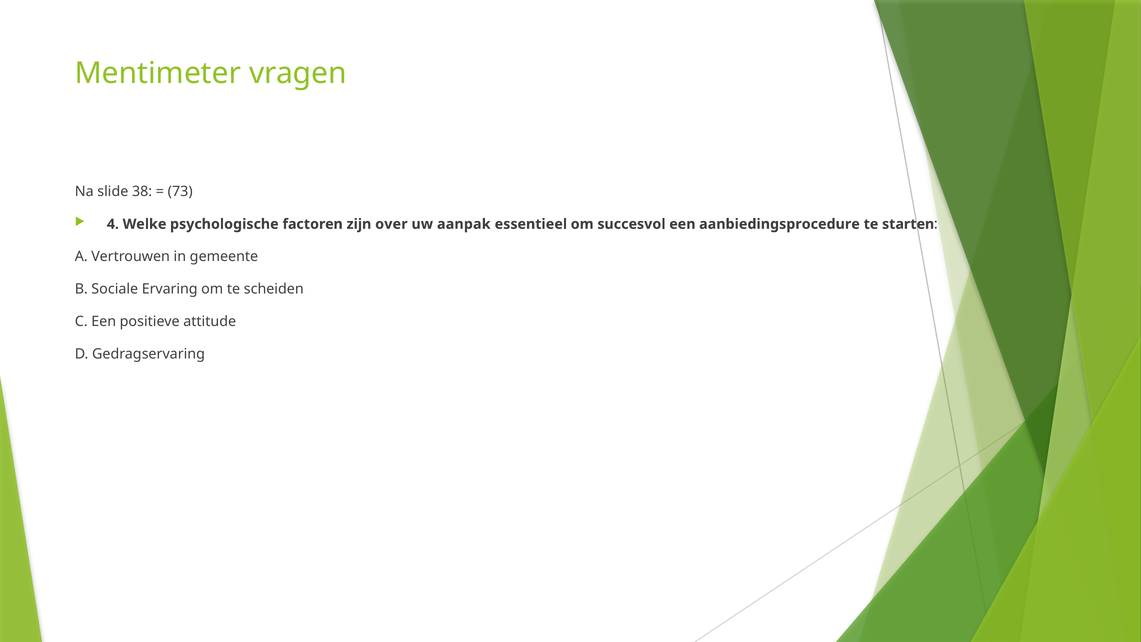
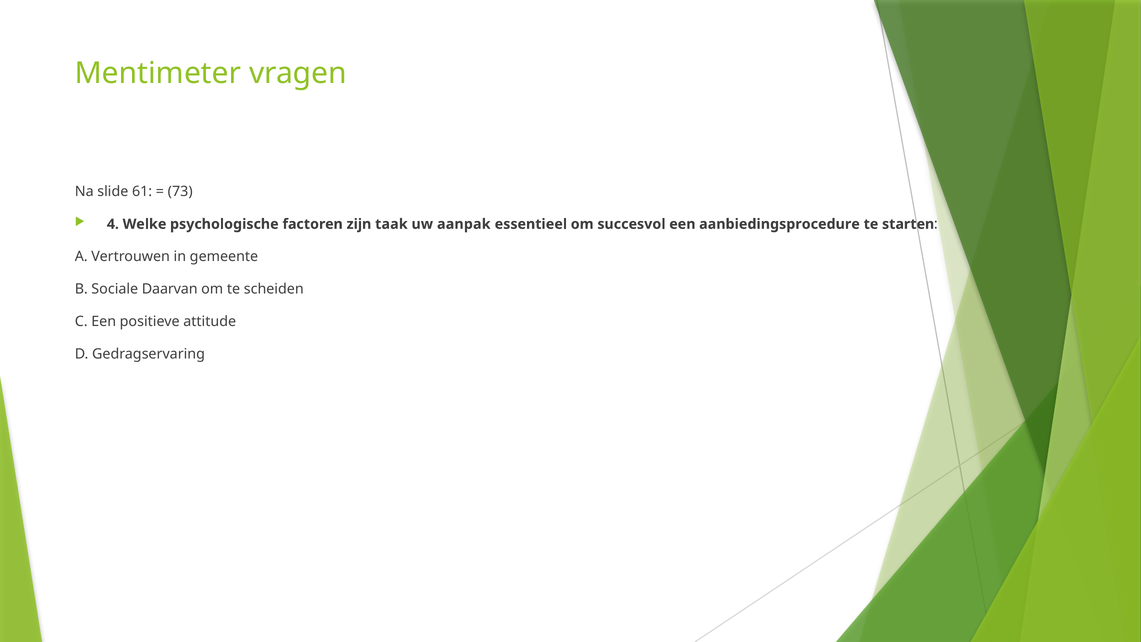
38: 38 -> 61 (142, 192)
over: over -> taak (391, 224)
Ervaring: Ervaring -> Daarvan (170, 289)
